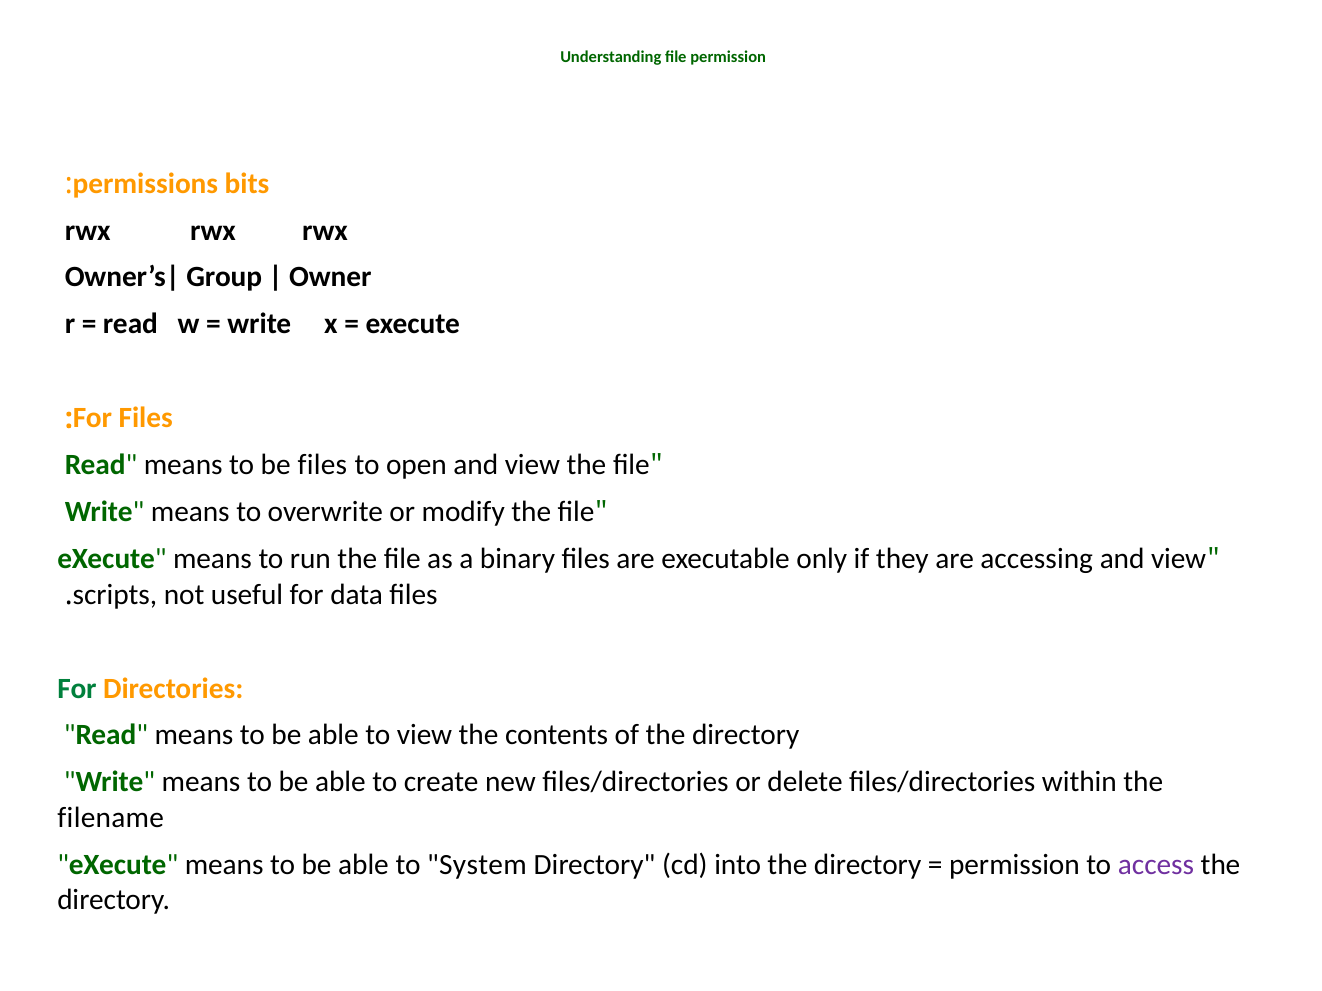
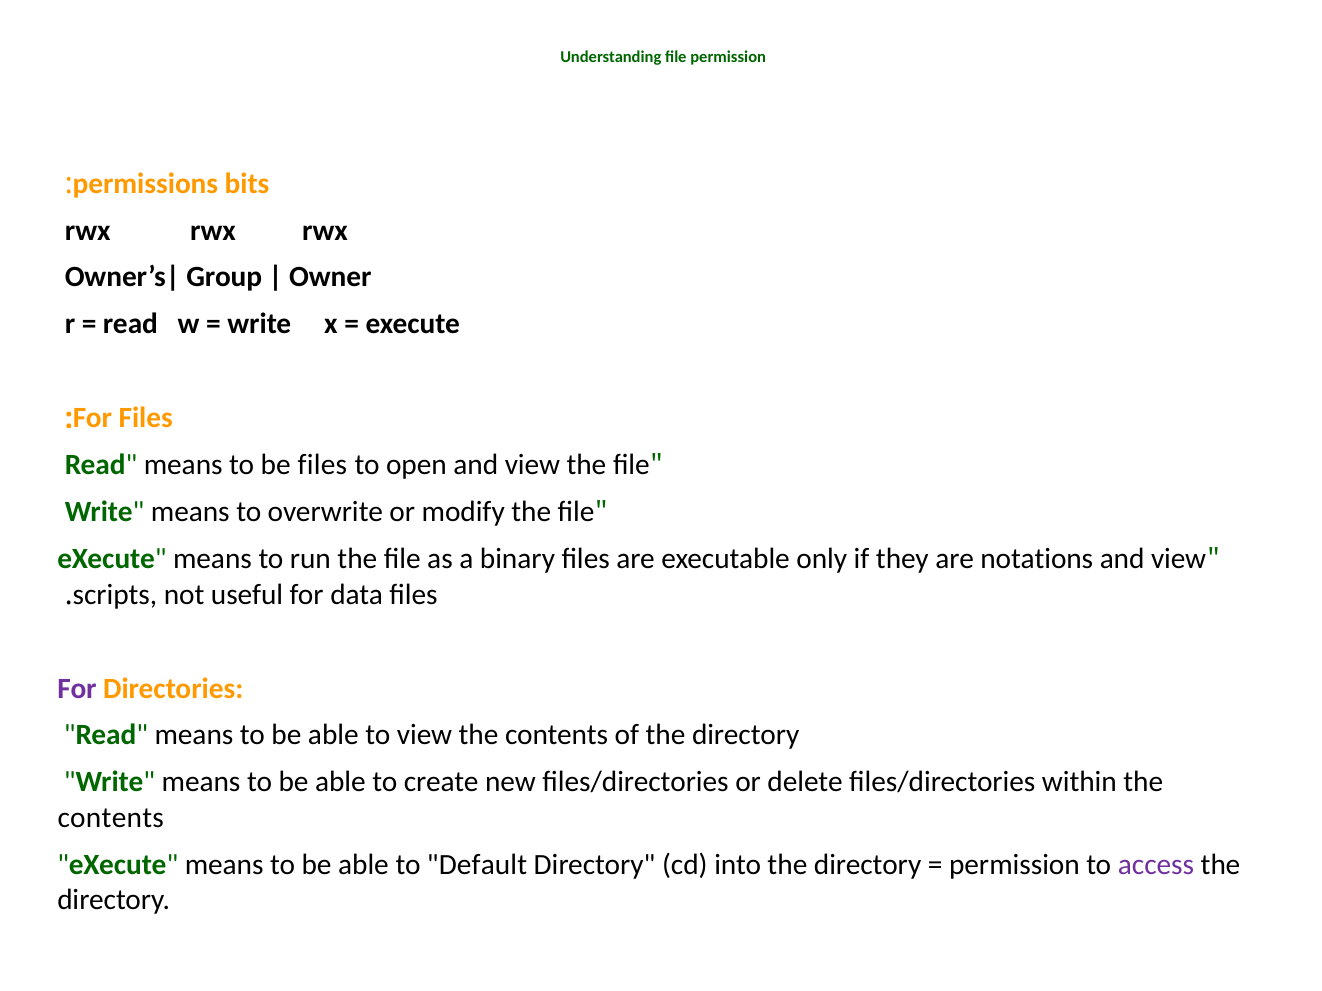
accessing: accessing -> notations (1037, 559)
For colour: green -> purple (77, 689)
filename: filename -> contents (111, 818)
System: System -> Default (477, 865)
